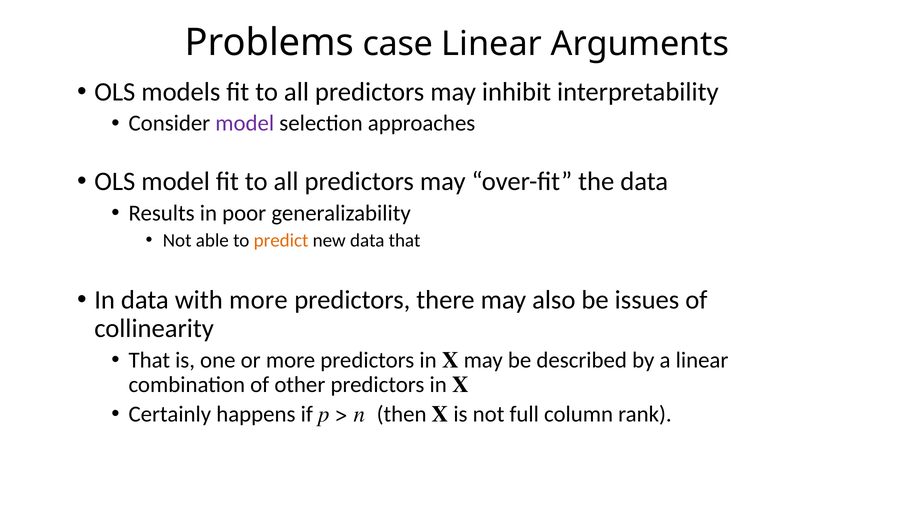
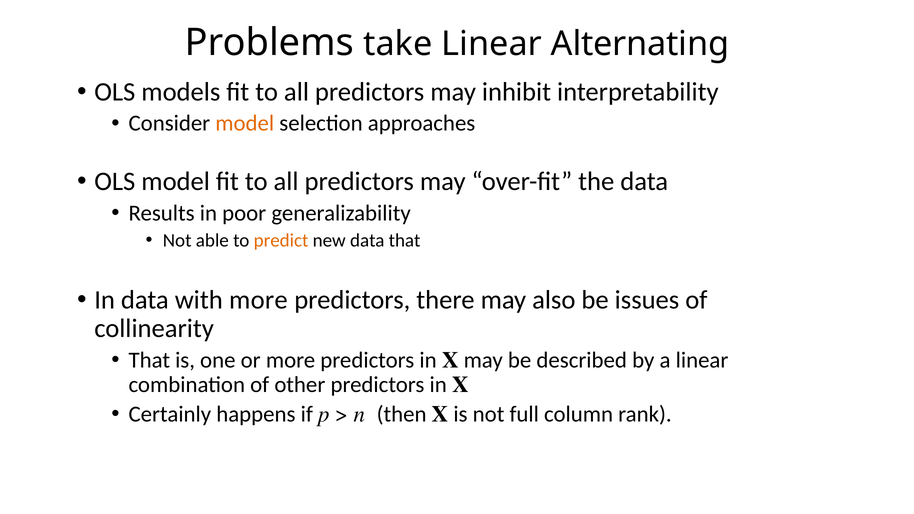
case: case -> take (398, 44)
Arguments: Arguments -> Alternating (640, 44)
model colour: purple -> orange (245, 123)
